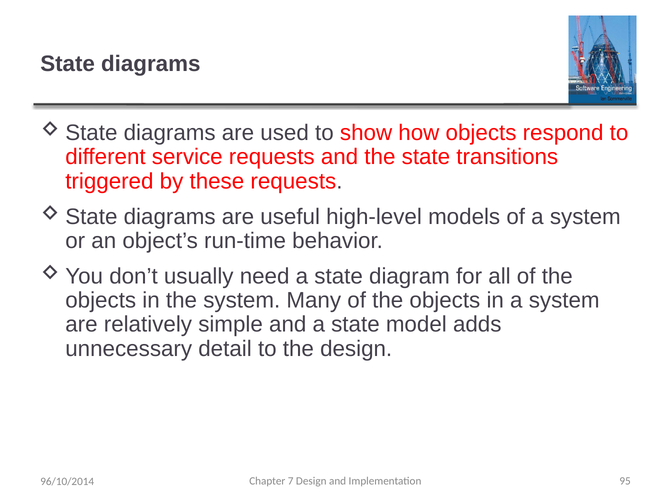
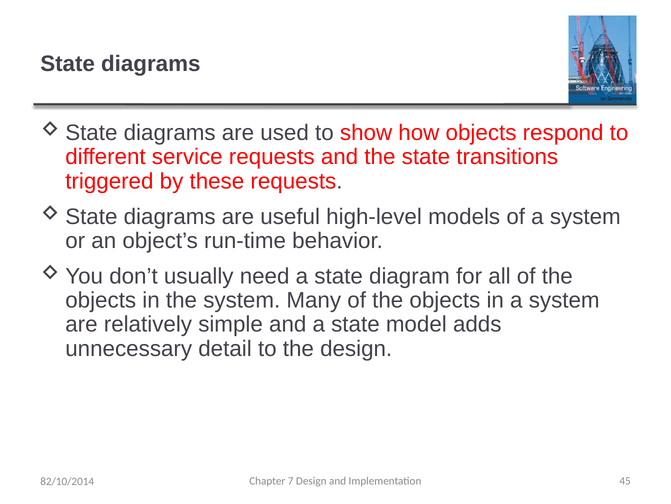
95: 95 -> 45 (625, 480)
96/10/2014: 96/10/2014 -> 82/10/2014 (67, 481)
